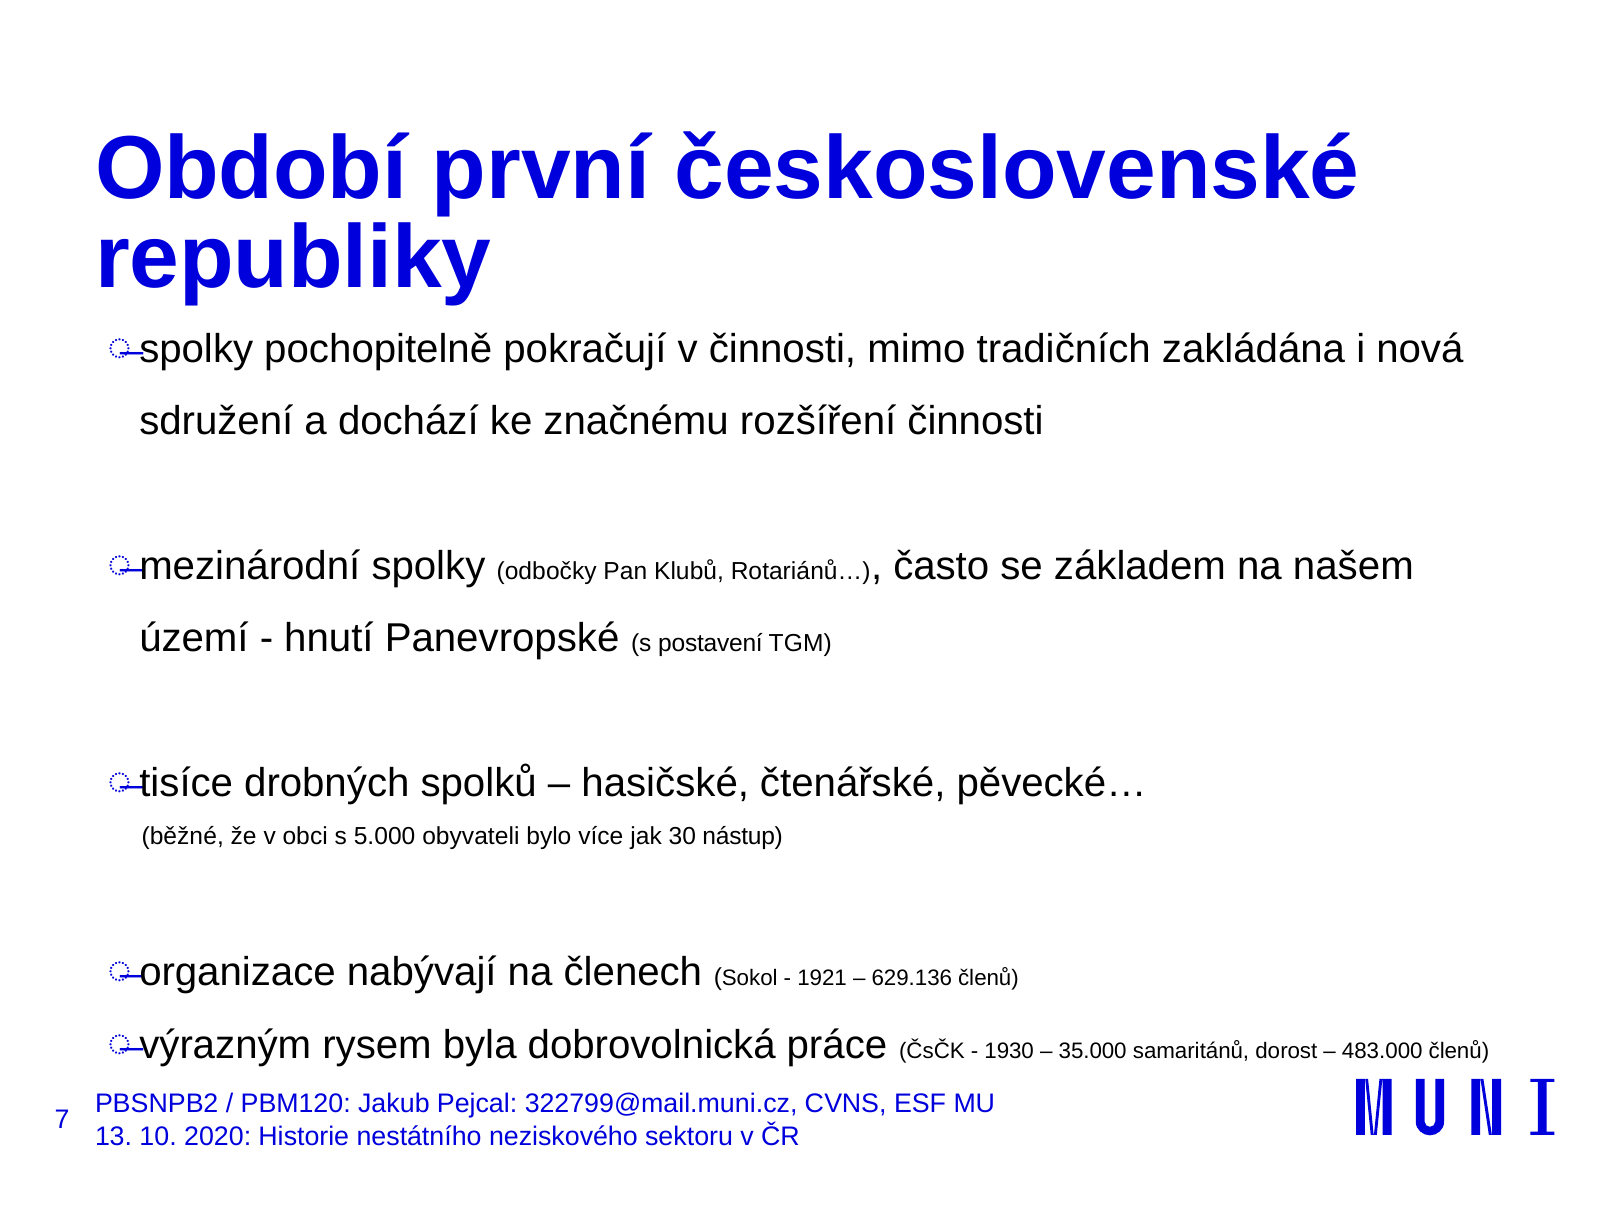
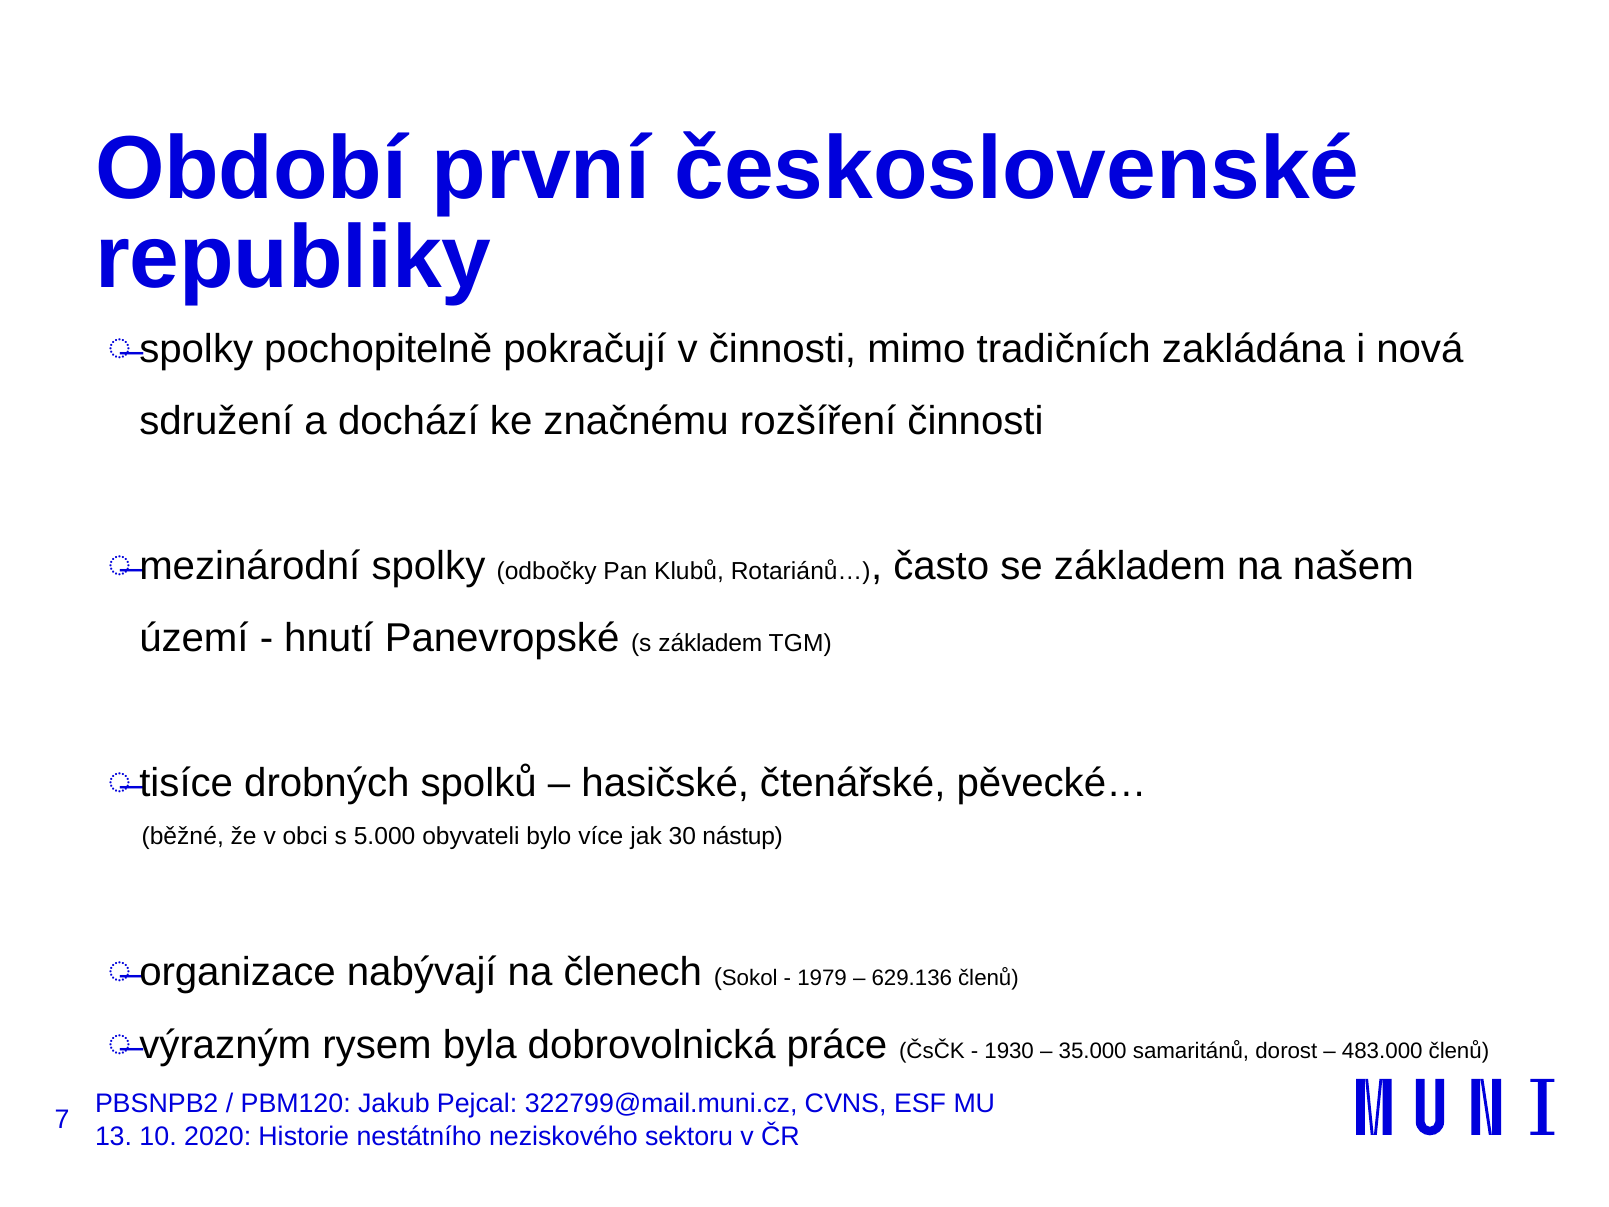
s postavení: postavení -> základem (710, 643)
1921: 1921 -> 1979 (822, 978)
